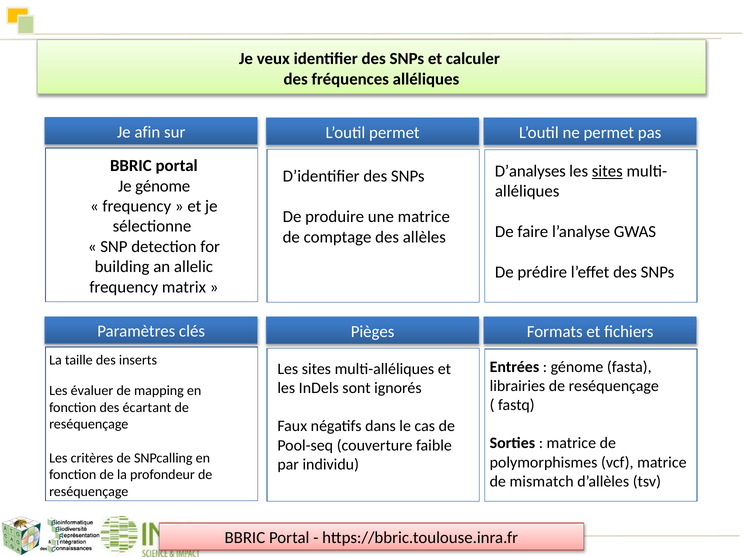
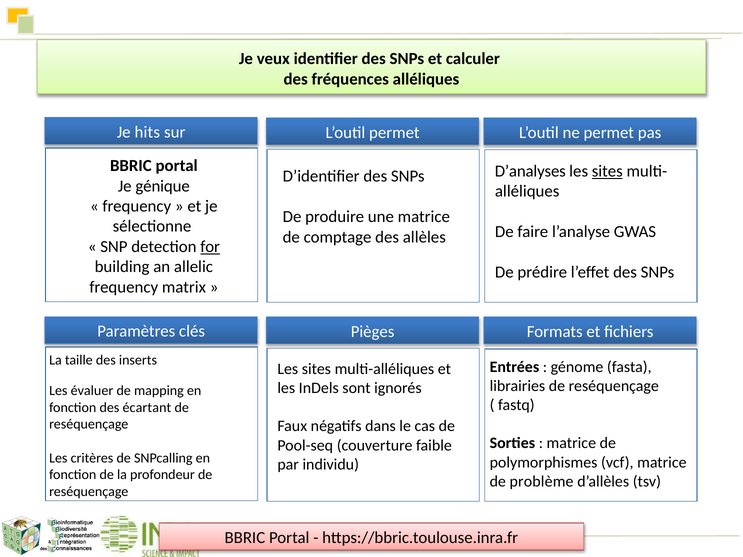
afin: afin -> hits (147, 132)
Je génome: génome -> génique (163, 186)
for underline: none -> present (210, 247)
mismatch: mismatch -> problème (542, 482)
